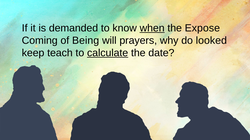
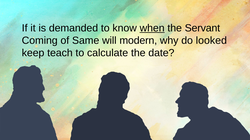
Expose: Expose -> Servant (202, 28)
Being: Being -> Same (86, 41)
prayers: prayers -> modern (138, 41)
calculate underline: present -> none (108, 53)
